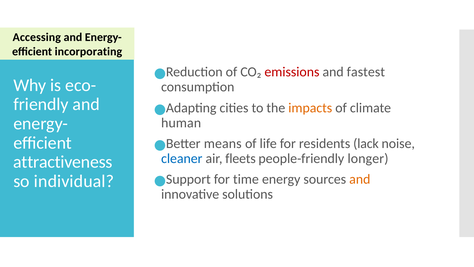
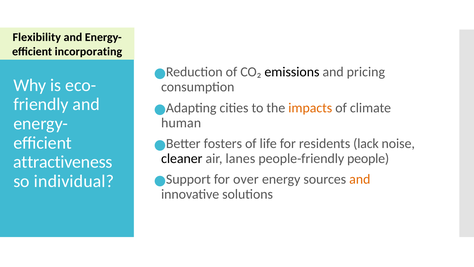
Accessing: Accessing -> Flexibility (37, 37)
emissions colour: red -> black (292, 72)
fastest: fastest -> pricing (366, 72)
means: means -> fosters (223, 143)
cleaner colour: blue -> black (182, 158)
fleets: fleets -> lanes (240, 158)
longer: longer -> people (368, 158)
time: time -> over (246, 179)
